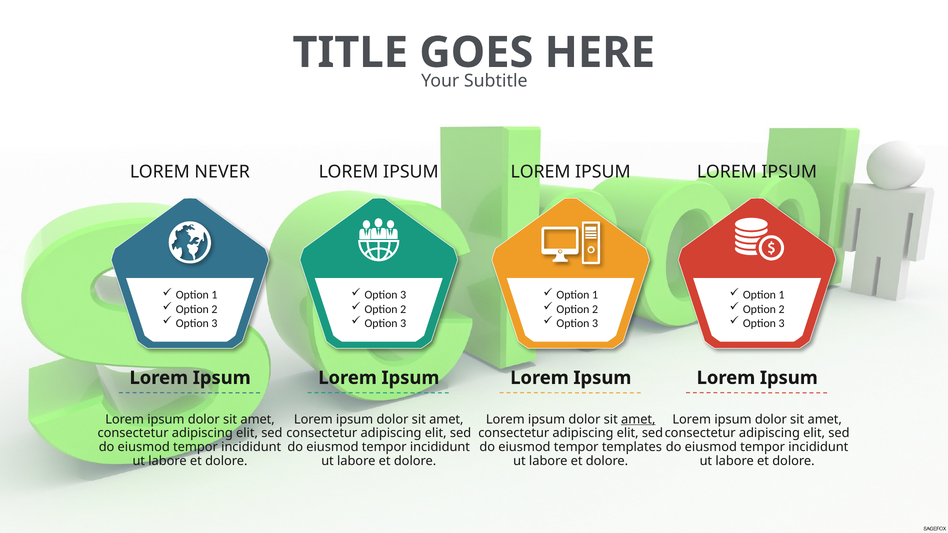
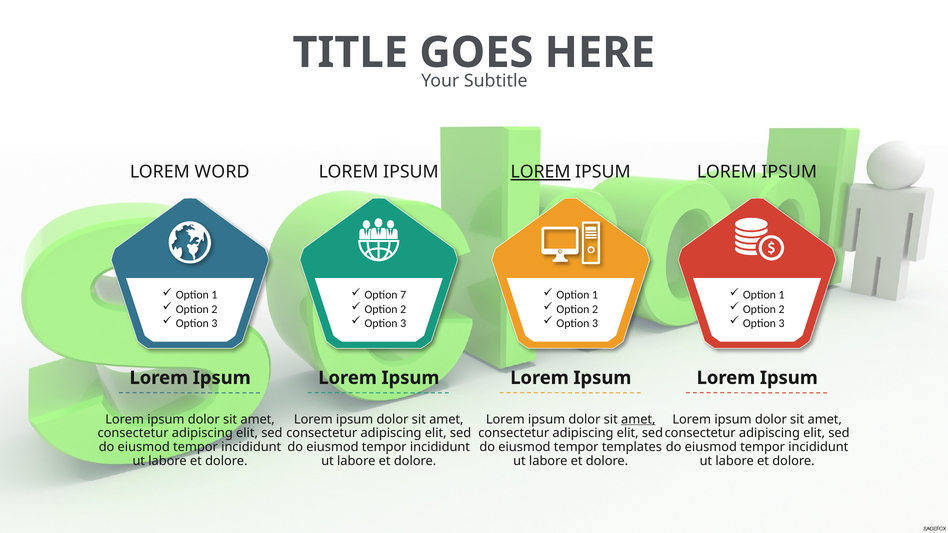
NEVER: NEVER -> WORD (222, 172)
LOREM underline: none -> present (541, 172)
3: 3 -> 7 (403, 295)
